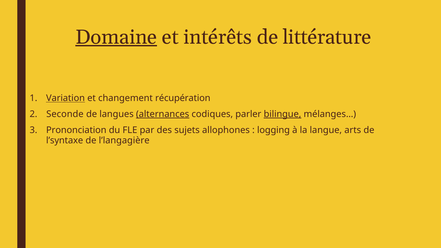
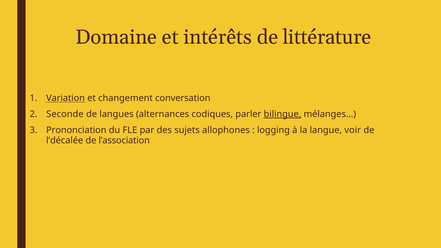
Domaine underline: present -> none (116, 37)
récupération: récupération -> conversation (183, 98)
alternances underline: present -> none (163, 114)
arts: arts -> voir (353, 130)
l’syntaxe: l’syntaxe -> l’décalée (65, 140)
l’langagière: l’langagière -> l’association (124, 140)
